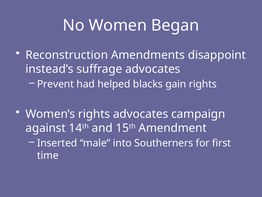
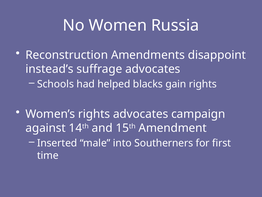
Began: Began -> Russia (175, 25)
Prevent: Prevent -> Schools (55, 84)
